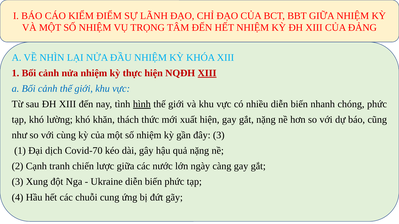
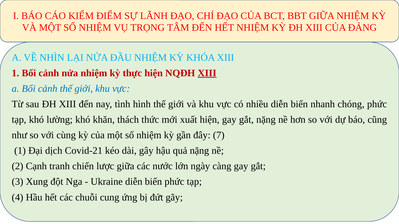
hình underline: present -> none (142, 104)
đây 3: 3 -> 7 (219, 135)
Covid-70: Covid-70 -> Covid-21 (84, 151)
